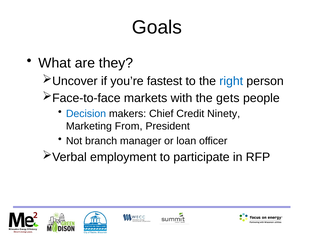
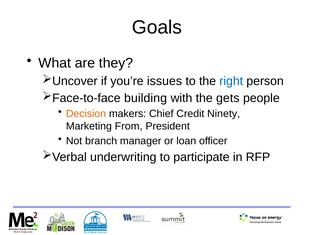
fastest: fastest -> issues (164, 81)
markets: markets -> building (146, 98)
Decision colour: blue -> orange (86, 114)
employment: employment -> underwriting (123, 157)
